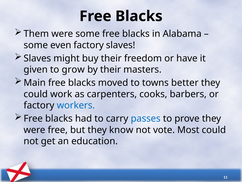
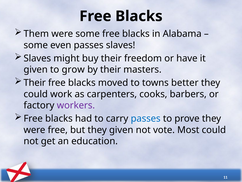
even factory: factory -> passes (89, 45)
Main: Main -> Their (35, 83)
workers colour: blue -> purple (76, 105)
they know: know -> given (121, 130)
